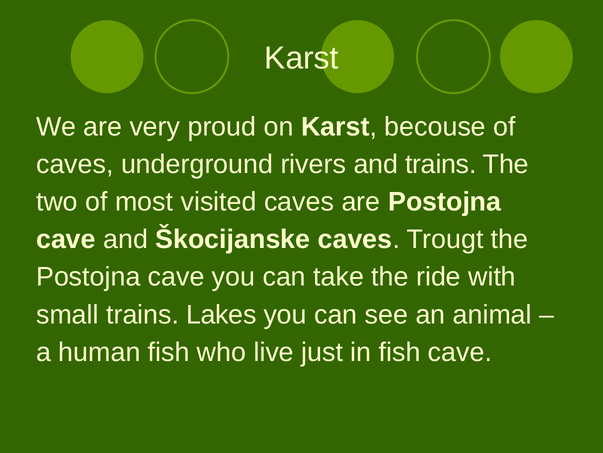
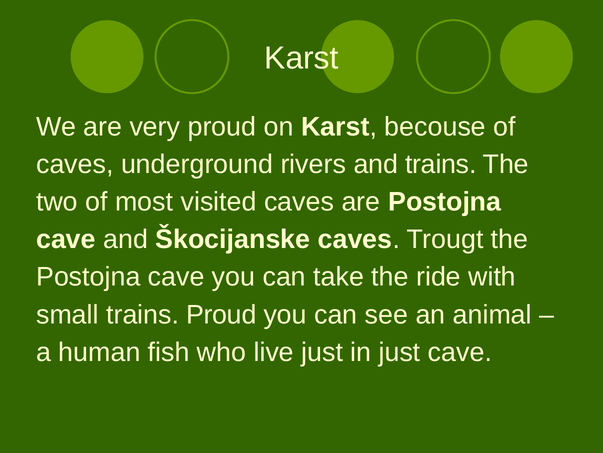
trains Lakes: Lakes -> Proud (221, 314)
in fish: fish -> just (400, 352)
